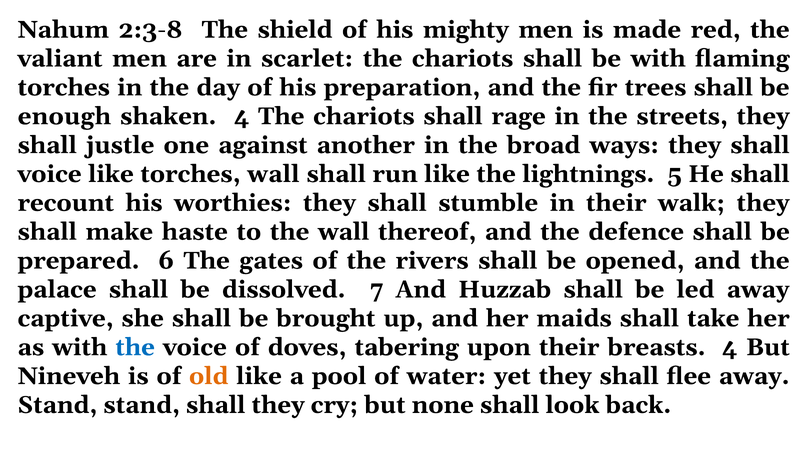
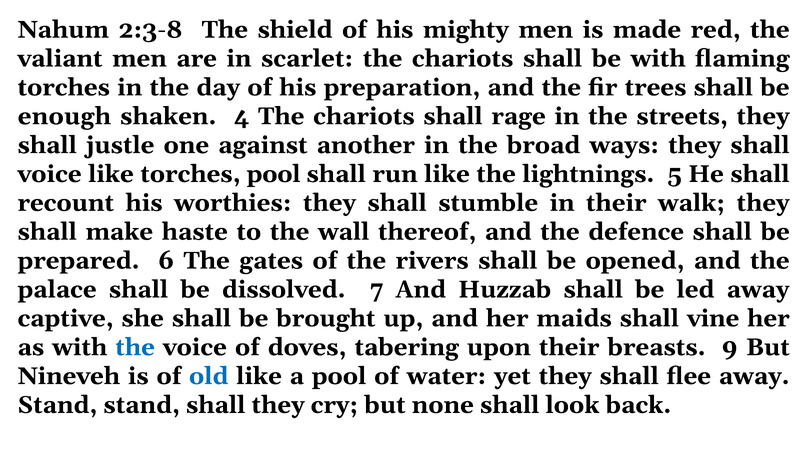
torches wall: wall -> pool (274, 174)
take: take -> vine (713, 318)
breasts 4: 4 -> 9 (730, 347)
old colour: orange -> blue (209, 376)
